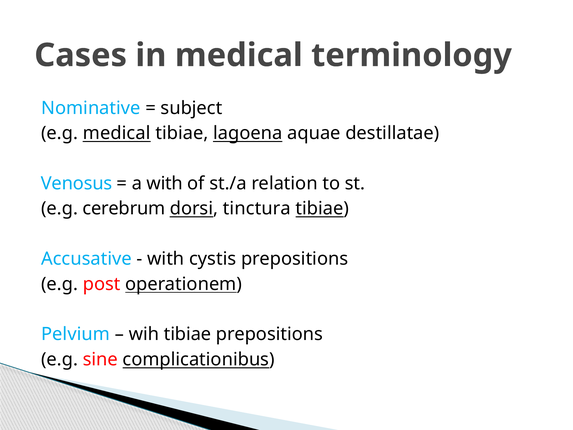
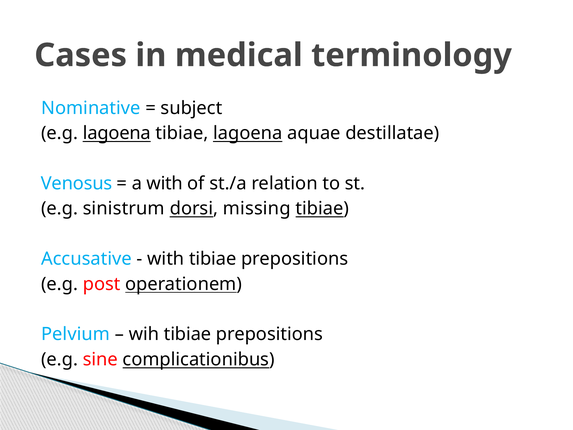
e.g medical: medical -> lagoena (117, 133)
cerebrum: cerebrum -> sinistrum (124, 208)
tinctura: tinctura -> missing (257, 208)
with cystis: cystis -> tibiae (213, 259)
